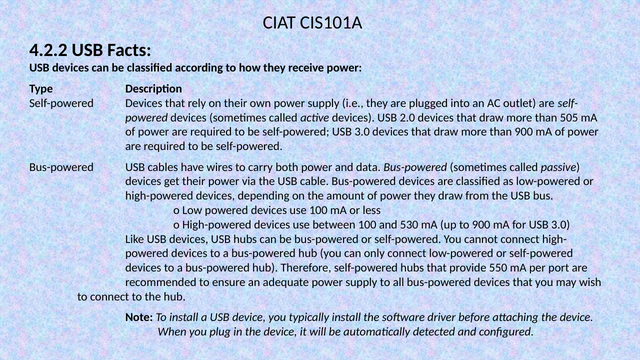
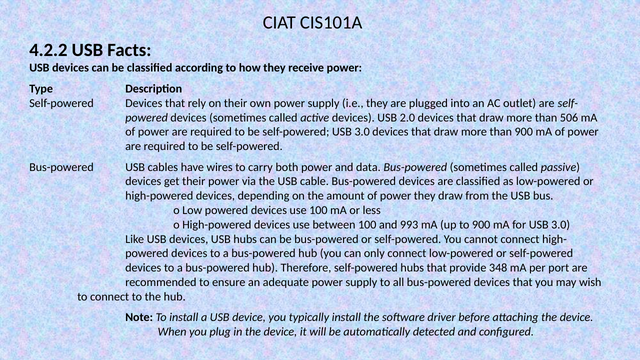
505: 505 -> 506 (569, 118)
530: 530 -> 993 (409, 225)
550: 550 -> 348 (498, 268)
